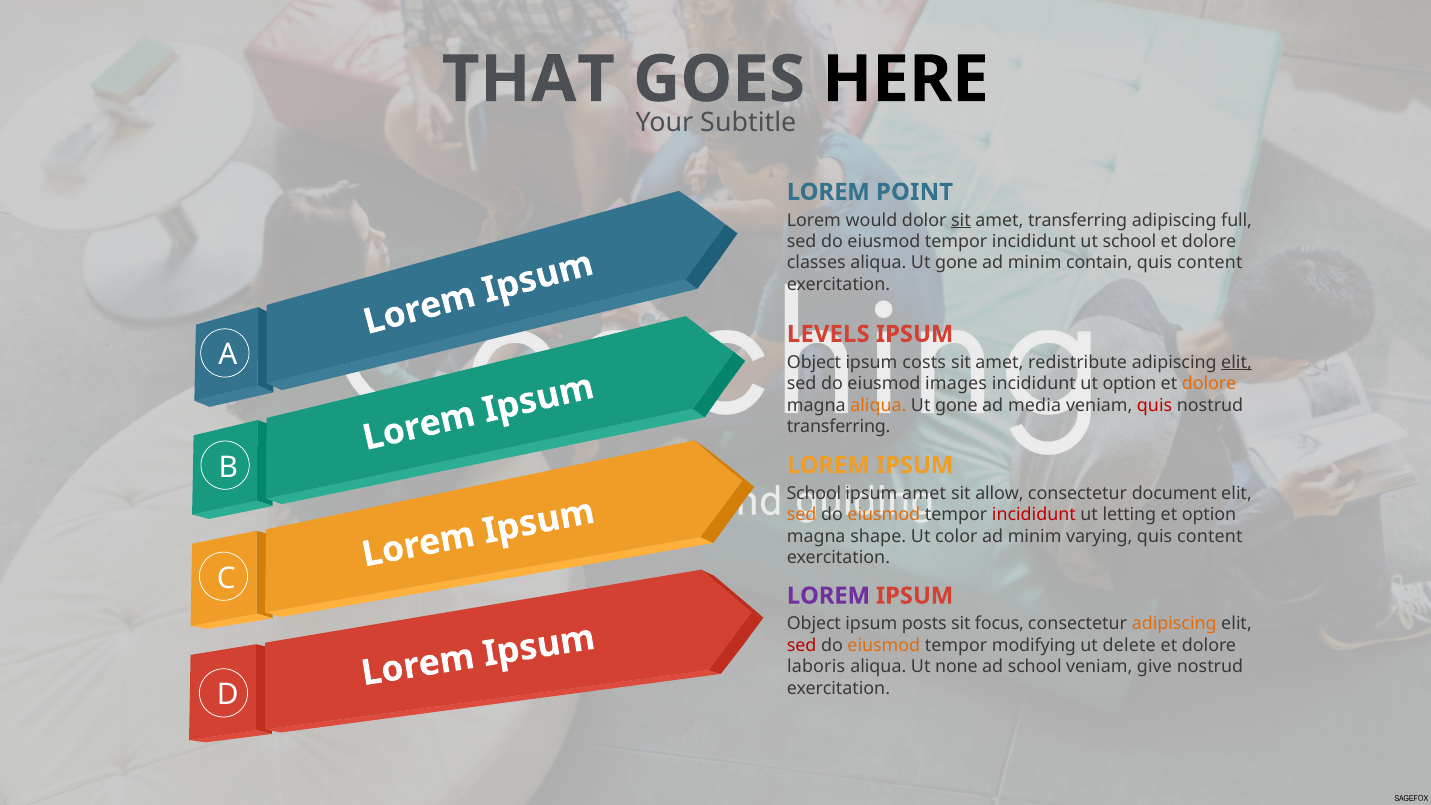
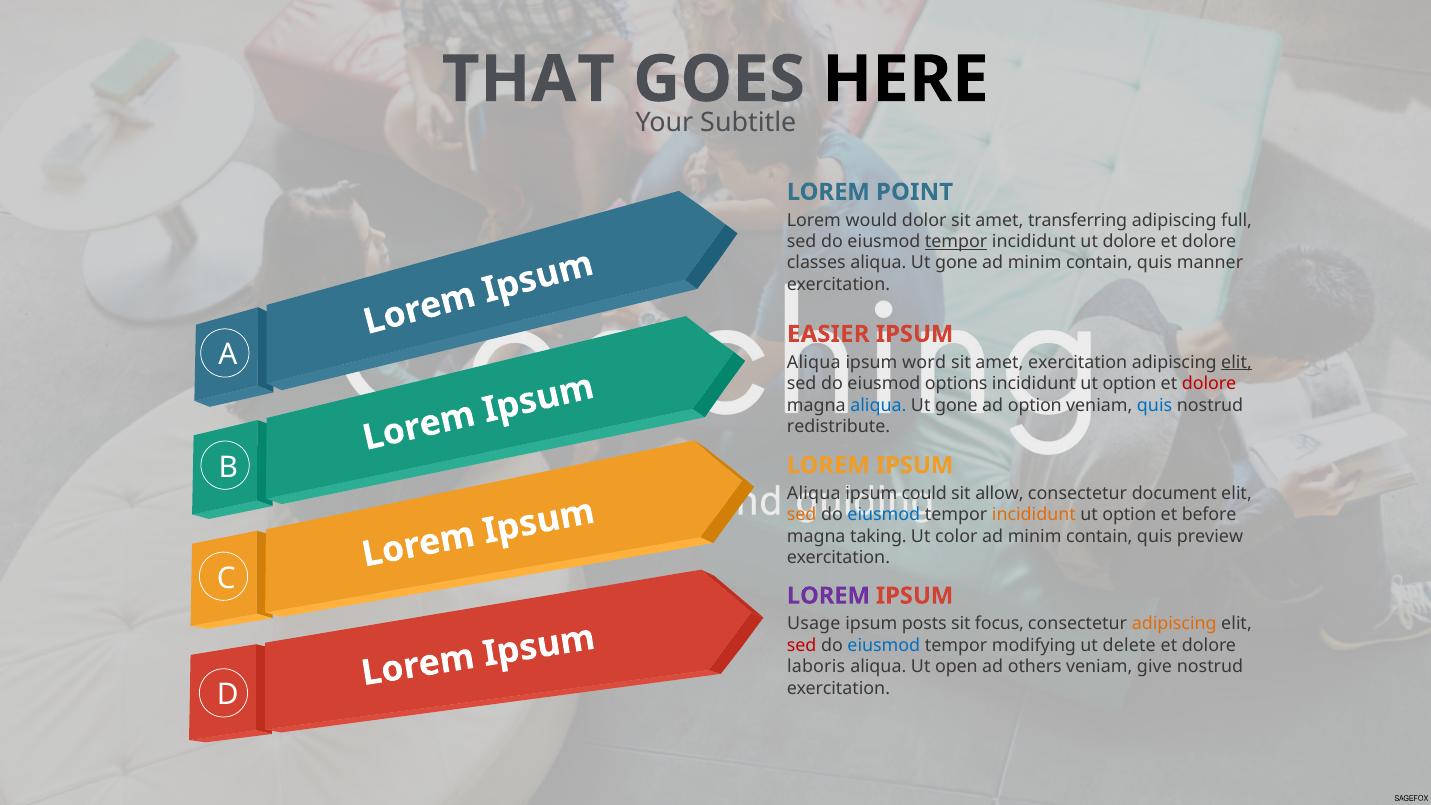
sit underline: present -> none (961, 220)
tempor underline: none -> present (956, 242)
ut school: school -> dolore (1129, 242)
content: content -> manner (1210, 263)
LEVELS: LEVELS -> EASIER (828, 334)
Object: Object -> Aliqua (814, 362)
costs: costs -> word (924, 362)
amet redistribute: redistribute -> exercitation (1078, 362)
images: images -> options (956, 384)
dolore colour: orange -> red (1209, 384)
aliqua colour: orange -> blue (878, 405)
ad media: media -> option (1035, 405)
quis colour: red -> blue (1155, 405)
transferring: transferring -> redistribute (839, 427)
School: School -> Aliqua (814, 493)
ipsum amet: amet -> could (924, 493)
eiusmod colour: orange -> blue (884, 515)
incididunt colour: red -> orange (1034, 515)
letting: letting -> option (1129, 515)
et option: option -> before (1209, 515)
shape: shape -> taking (878, 536)
varying: varying -> contain (1099, 536)
content: content -> preview (1210, 536)
Object: Object -> Usage (814, 624)
eiusmod colour: orange -> blue (884, 645)
none: none -> open (956, 667)
ad school: school -> others (1035, 667)
